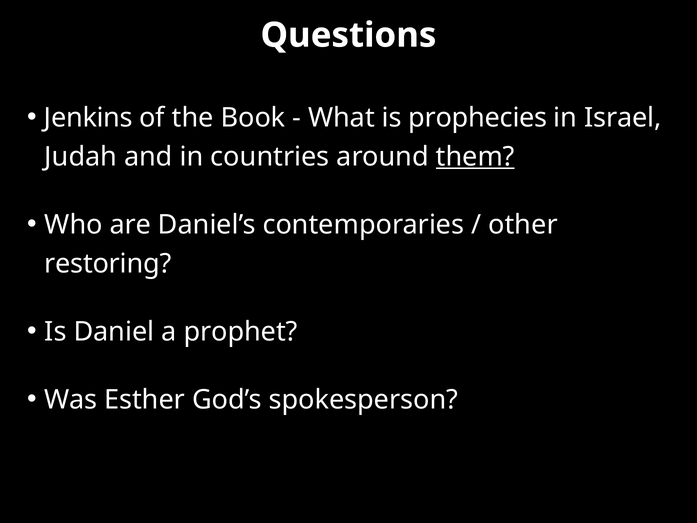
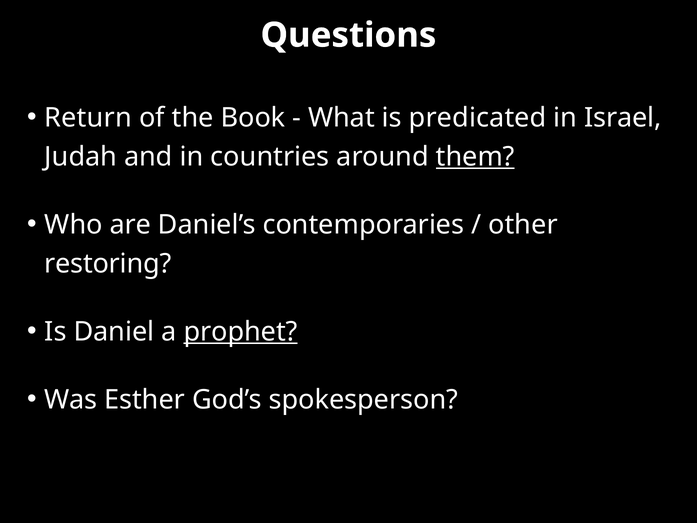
Jenkins: Jenkins -> Return (88, 118)
prophecies: prophecies -> predicated (478, 118)
prophet underline: none -> present (241, 332)
